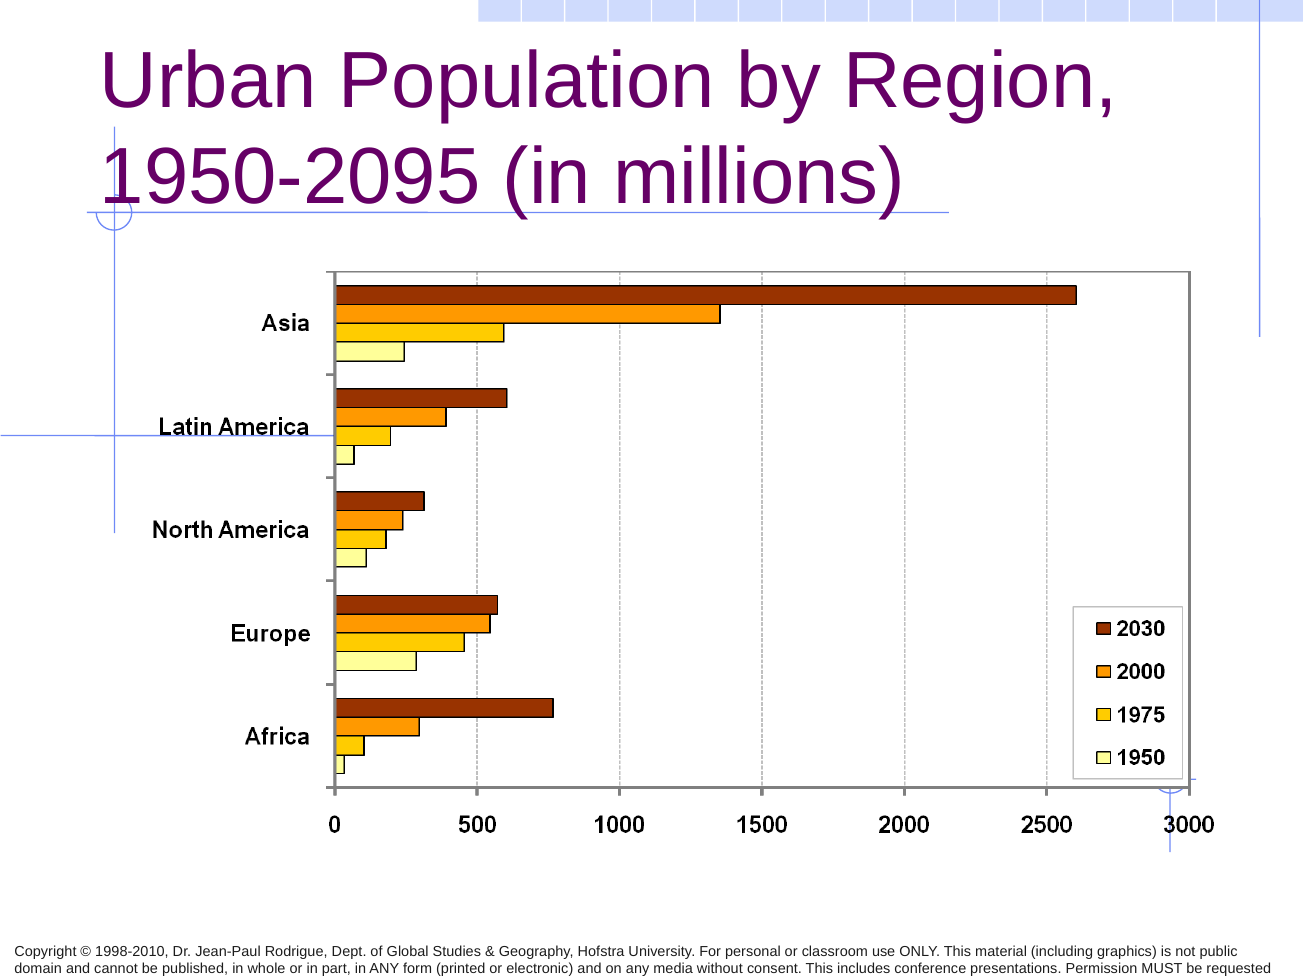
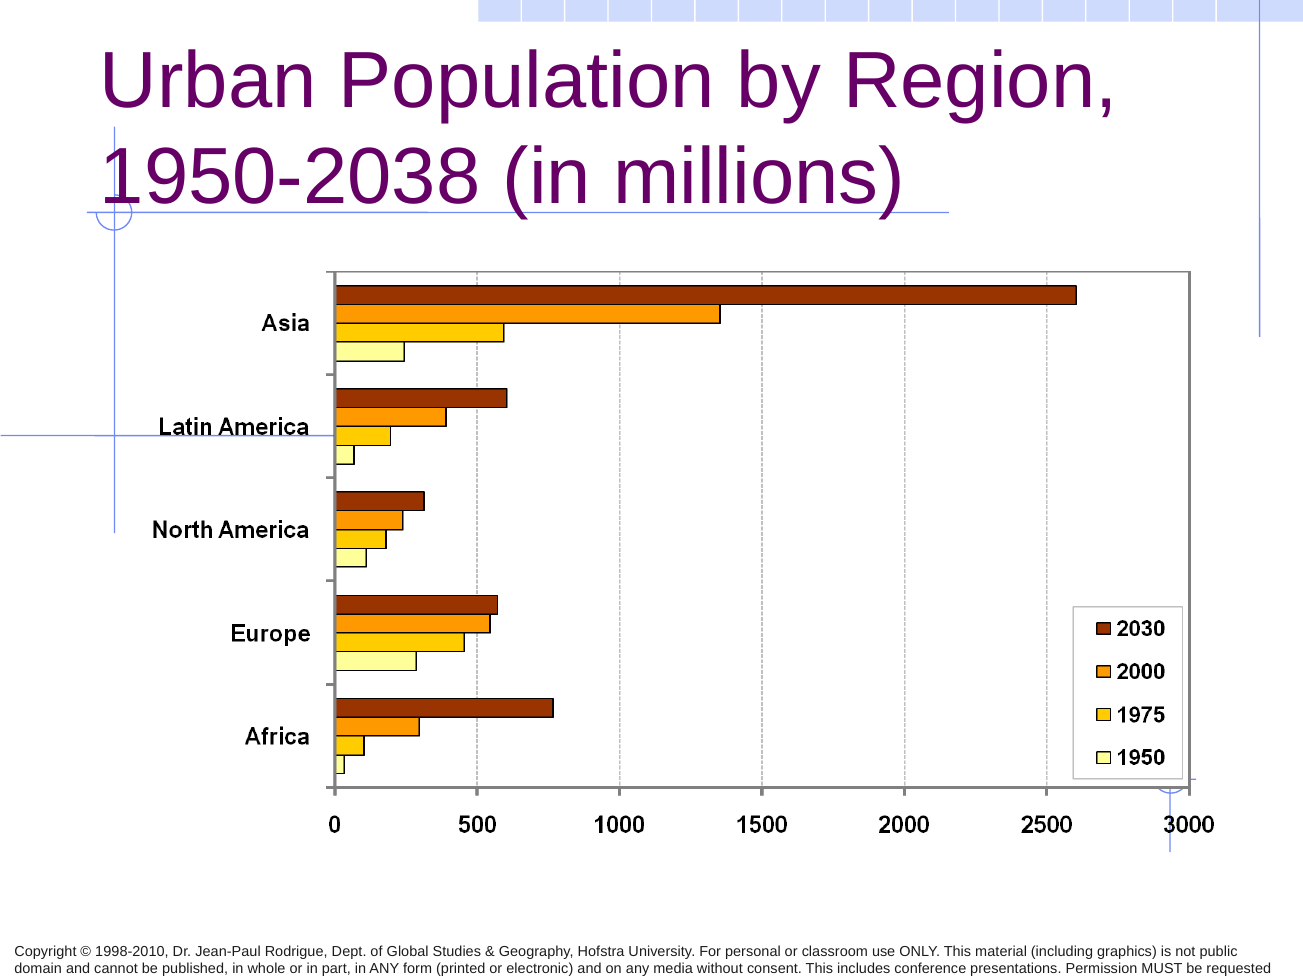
1950-2095: 1950-2095 -> 1950-2038 (290, 177)
